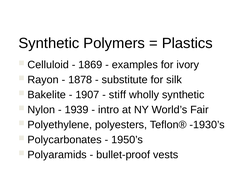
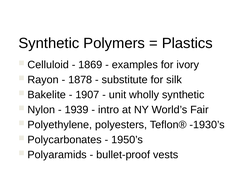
stiff: stiff -> unit (118, 95)
